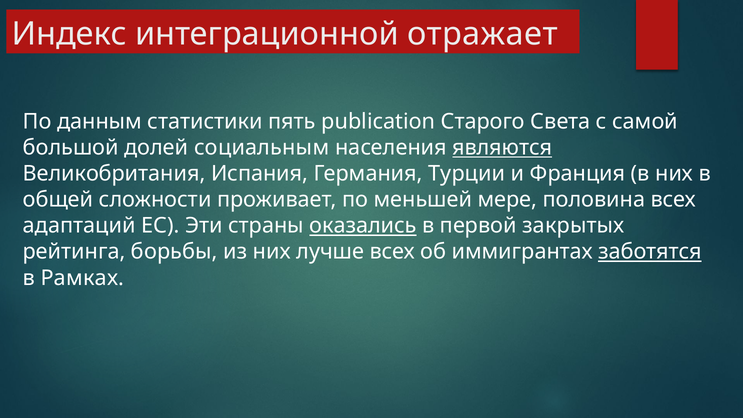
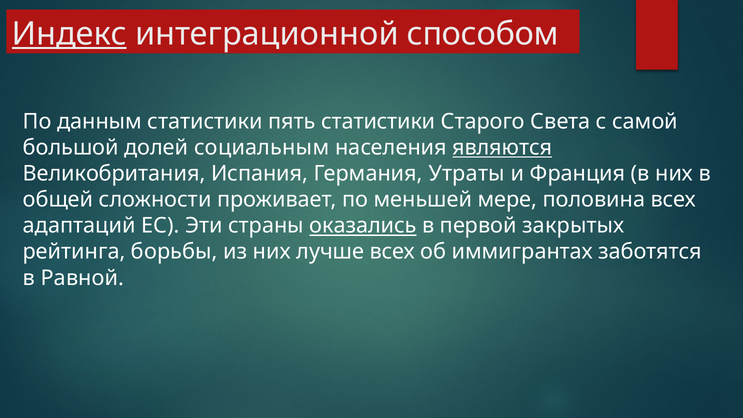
Индекс underline: none -> present (69, 34)
отражает: отражает -> способом (483, 34)
пять publication: publication -> статистики (378, 122)
Турции: Турции -> Утраты (467, 174)
заботятся underline: present -> none (650, 252)
Рамках: Рамках -> Равной (82, 278)
